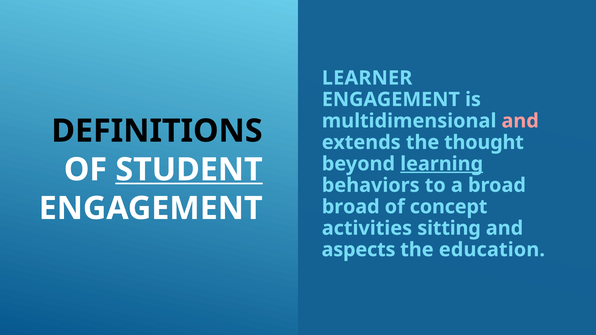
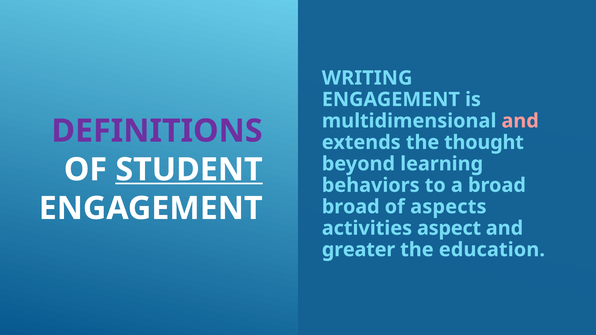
LEARNER: LEARNER -> WRITING (367, 78)
DEFINITIONS colour: black -> purple (157, 131)
learning underline: present -> none (442, 164)
concept: concept -> aspects (448, 207)
sitting: sitting -> aspect (449, 228)
aspects: aspects -> greater (359, 250)
